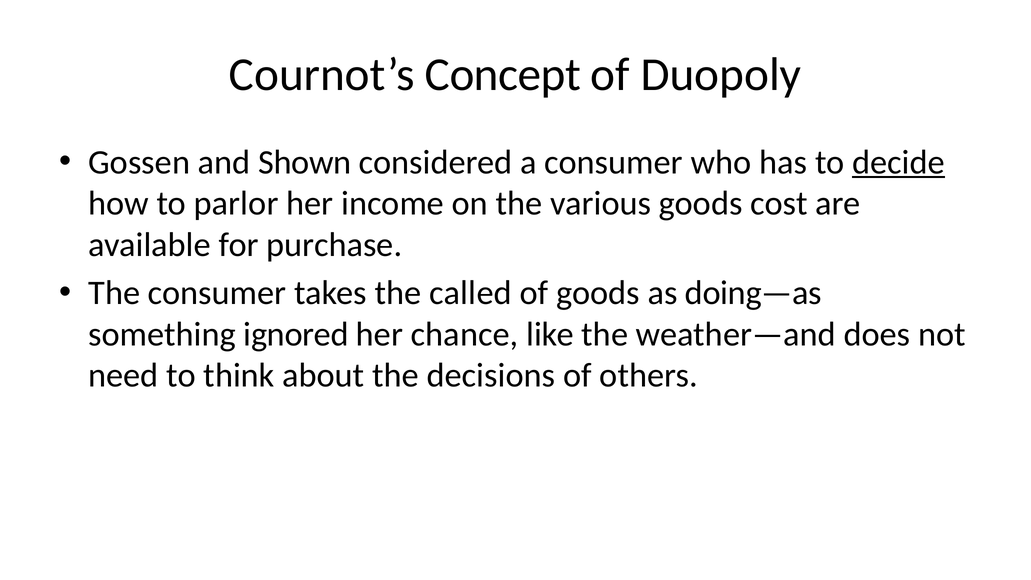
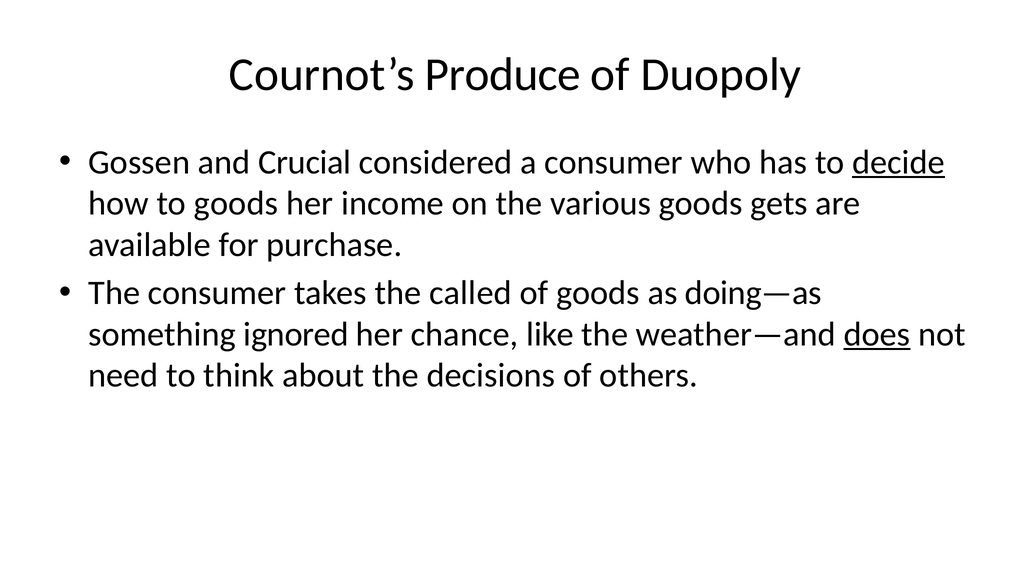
Concept: Concept -> Produce (503, 75)
Shown: Shown -> Crucial (305, 162)
to parlor: parlor -> goods (236, 204)
cost: cost -> gets (779, 204)
does underline: none -> present (877, 334)
